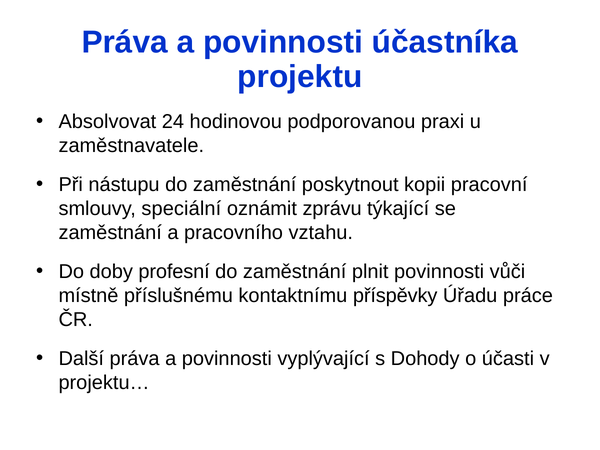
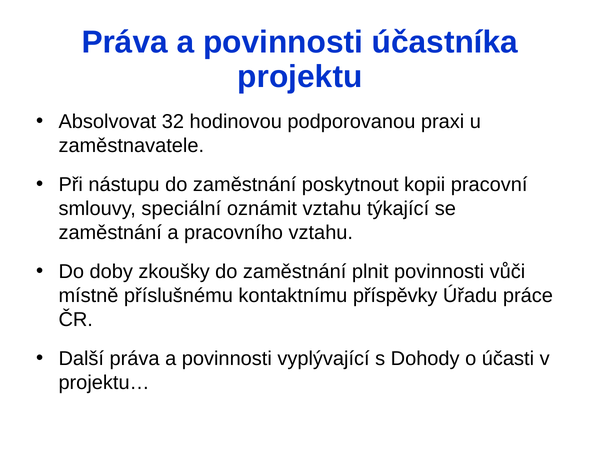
24: 24 -> 32 (173, 121)
oznámit zprávu: zprávu -> vztahu (332, 208)
profesní: profesní -> zkoušky (174, 272)
